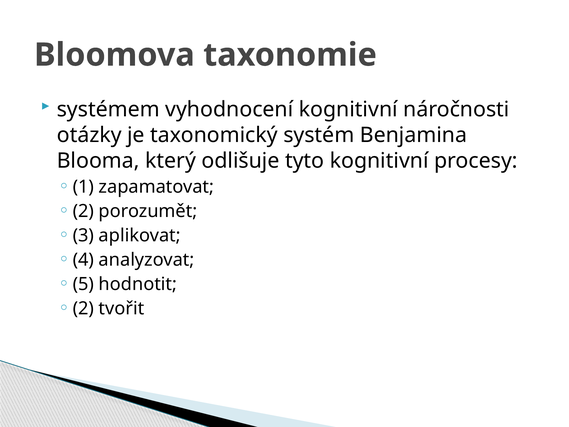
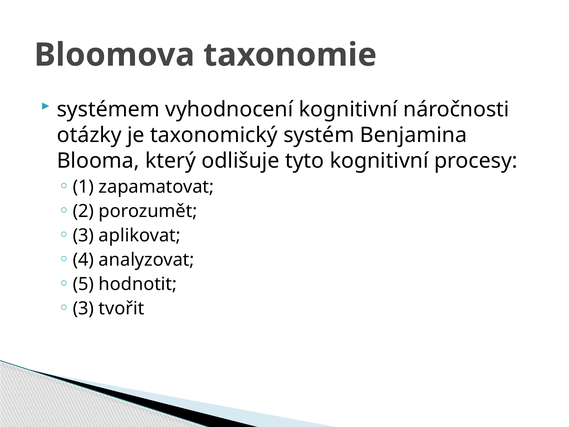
2: 2 -> 3 (83, 308)
